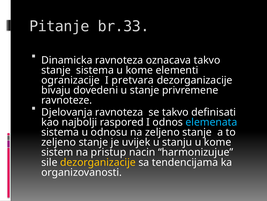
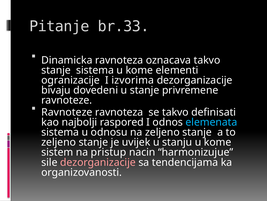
pretvara: pretvara -> izvorima (133, 80)
Djelovanja: Djelovanja -> Ravnoteze (67, 112)
dezorganizacije colour: yellow -> pink (98, 162)
